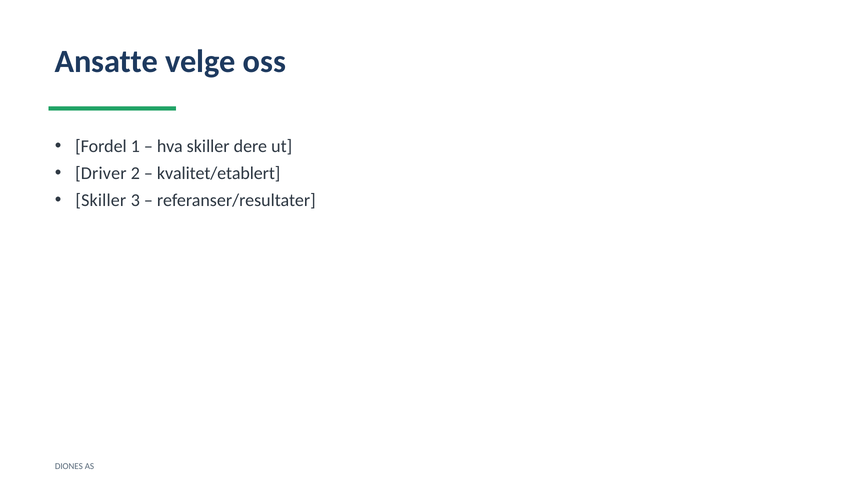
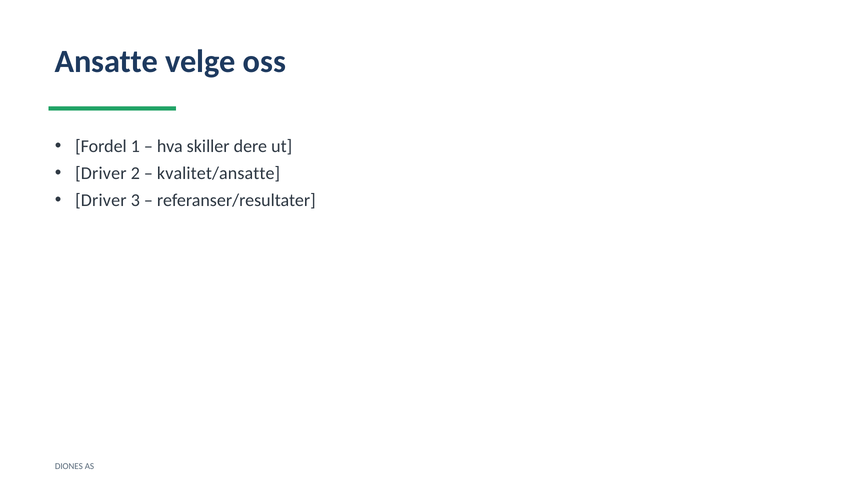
kvalitet/etablert: kvalitet/etablert -> kvalitet/ansatte (219, 173)
Skiller: Skiller -> Driver (101, 200)
